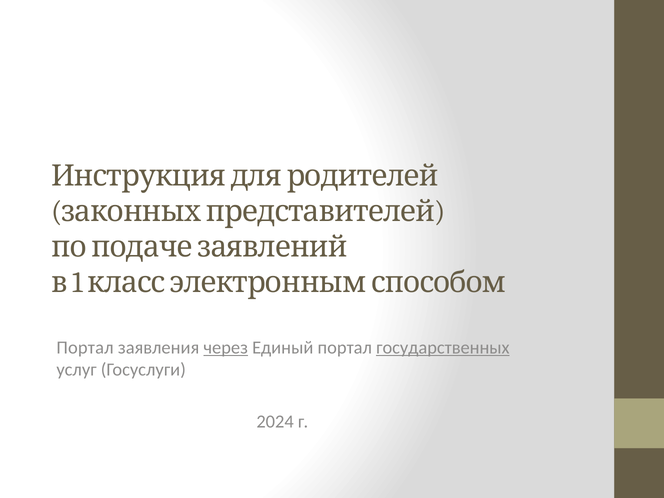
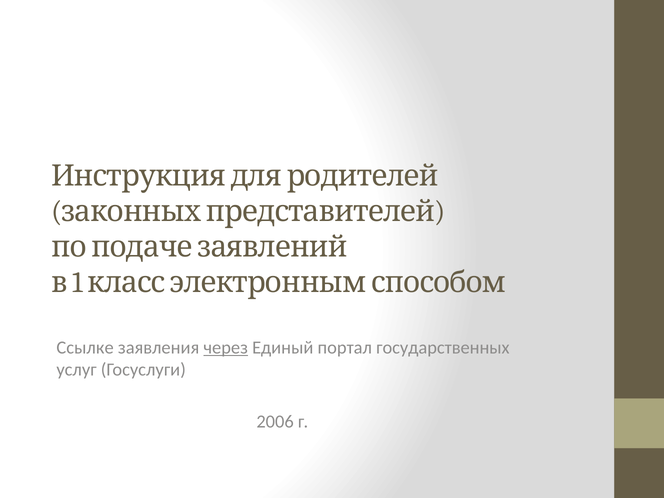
Портал: Портал -> Ссылке (85, 348)
государственных underline: present -> none (443, 348)
2024: 2024 -> 2006 (275, 422)
